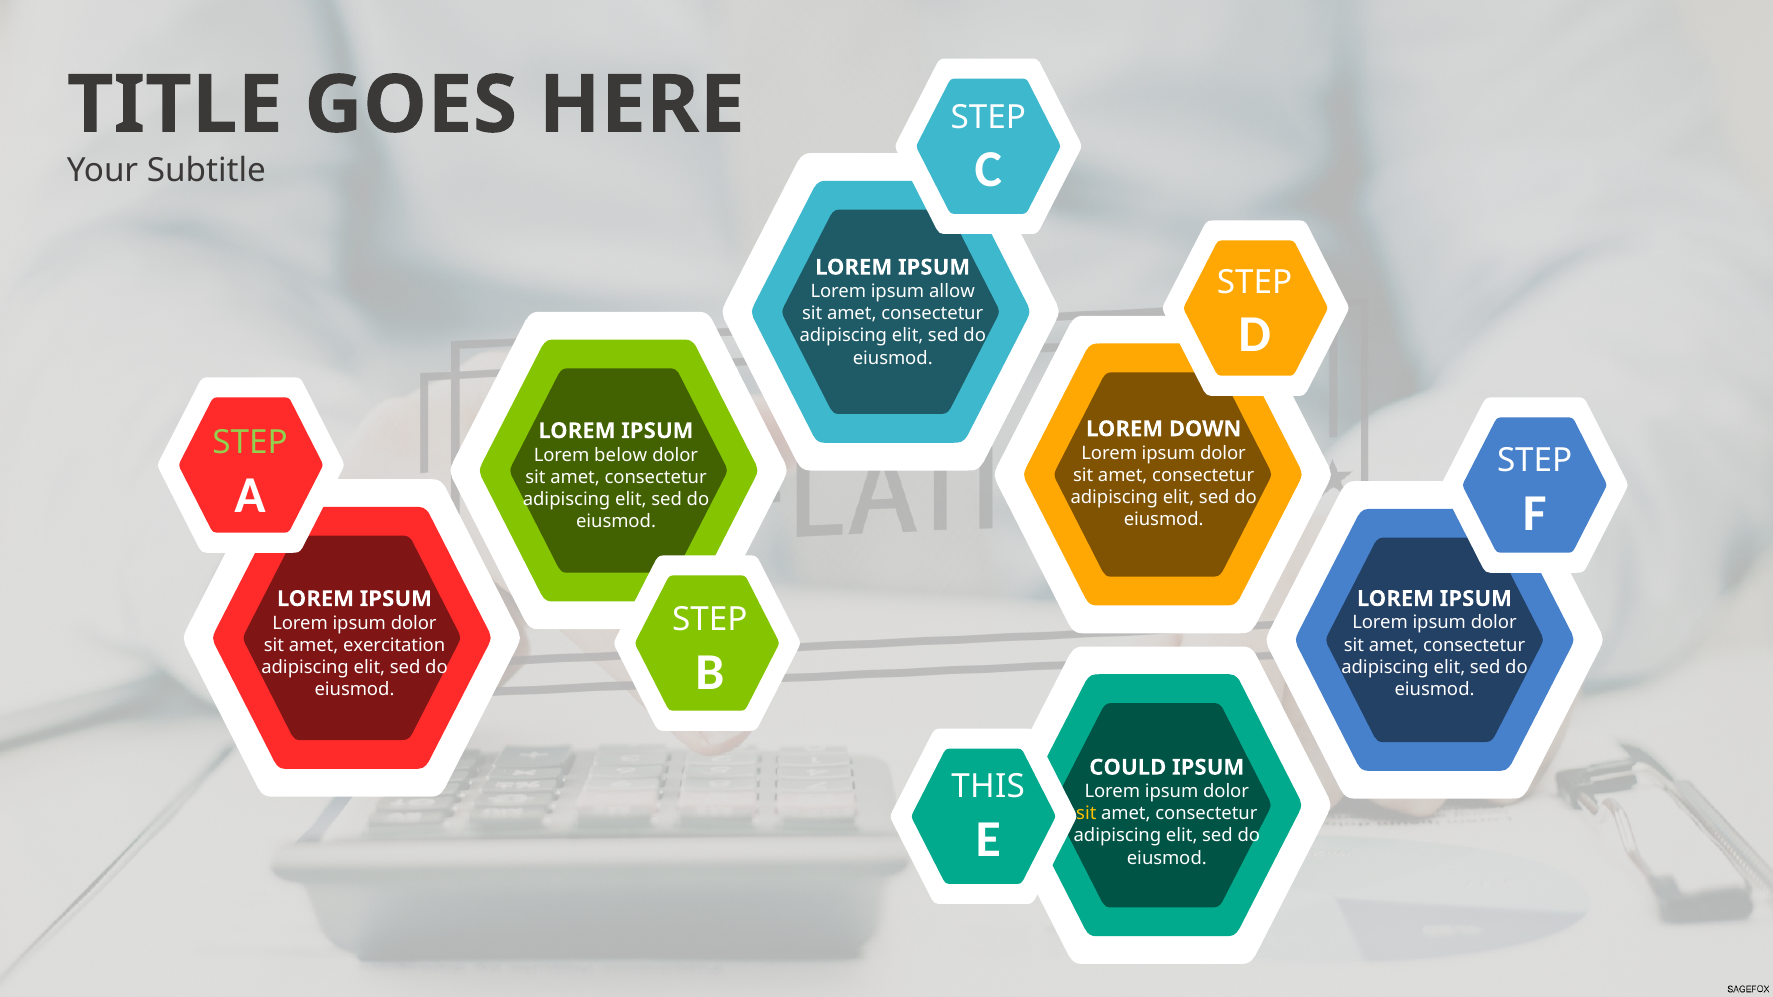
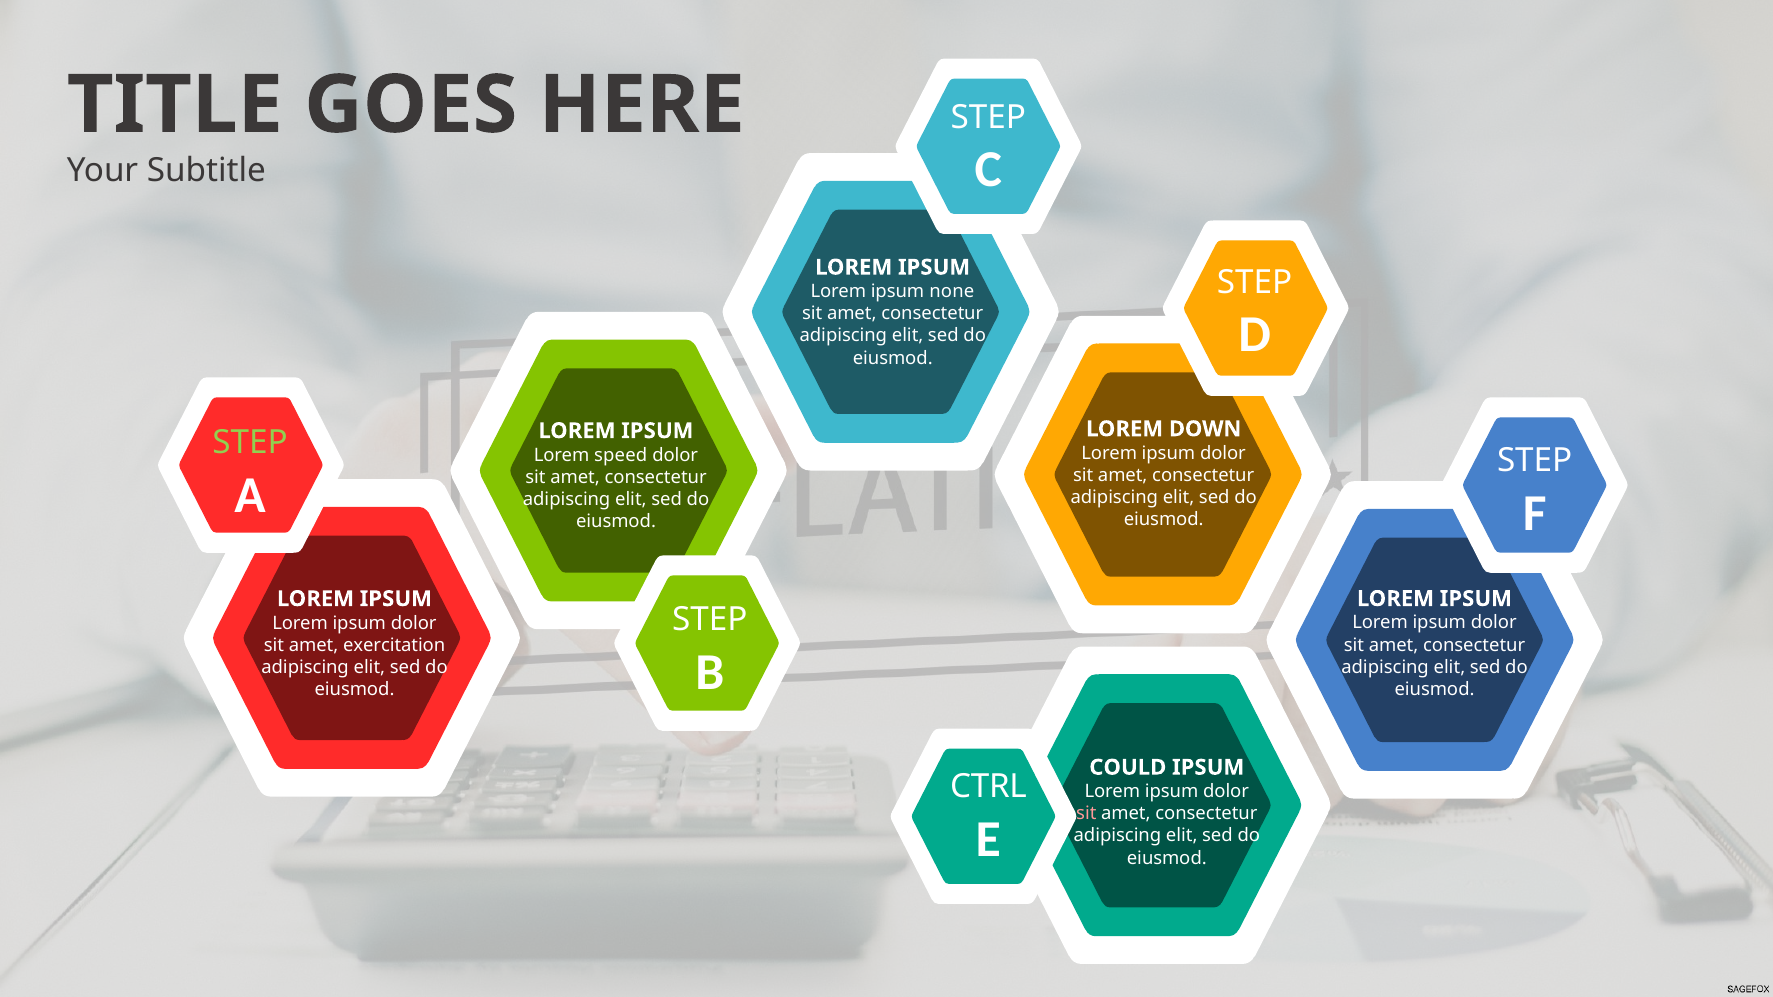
allow: allow -> none (952, 292)
below: below -> speed (621, 455)
THIS: THIS -> CTRL (988, 787)
sit colour: yellow -> pink (1086, 814)
